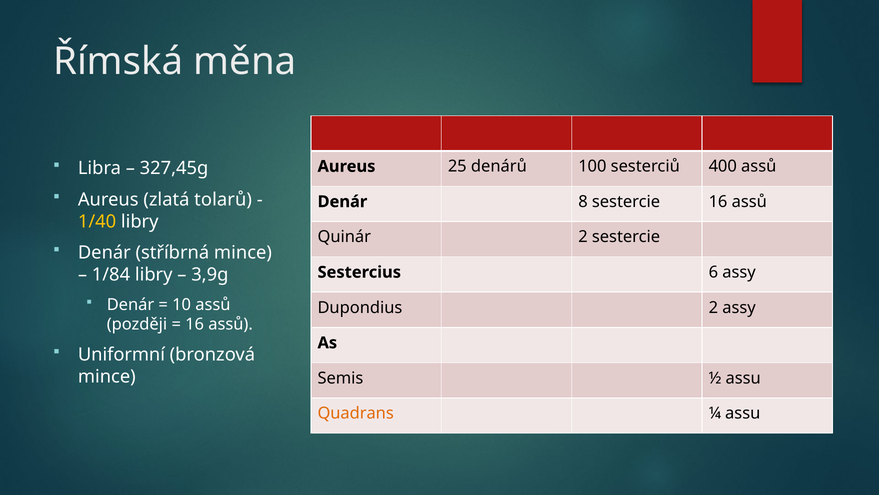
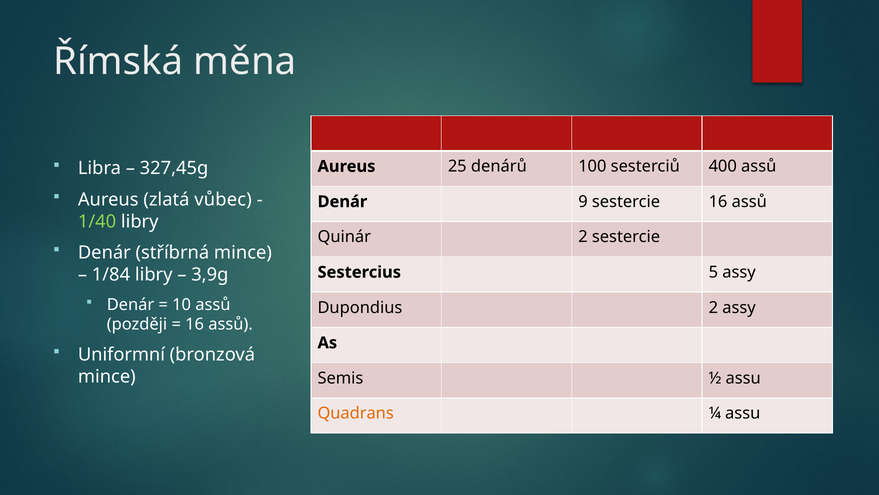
tolarů: tolarů -> vůbec (223, 199)
8: 8 -> 9 (583, 201)
1/40 colour: yellow -> light green (97, 221)
6: 6 -> 5 (713, 272)
